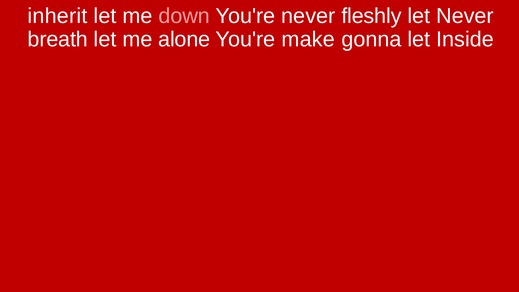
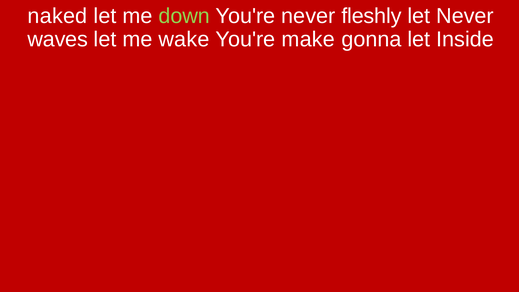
inherit: inherit -> naked (57, 16)
down colour: pink -> light green (184, 16)
breath: breath -> waves (58, 39)
alone: alone -> wake (184, 39)
